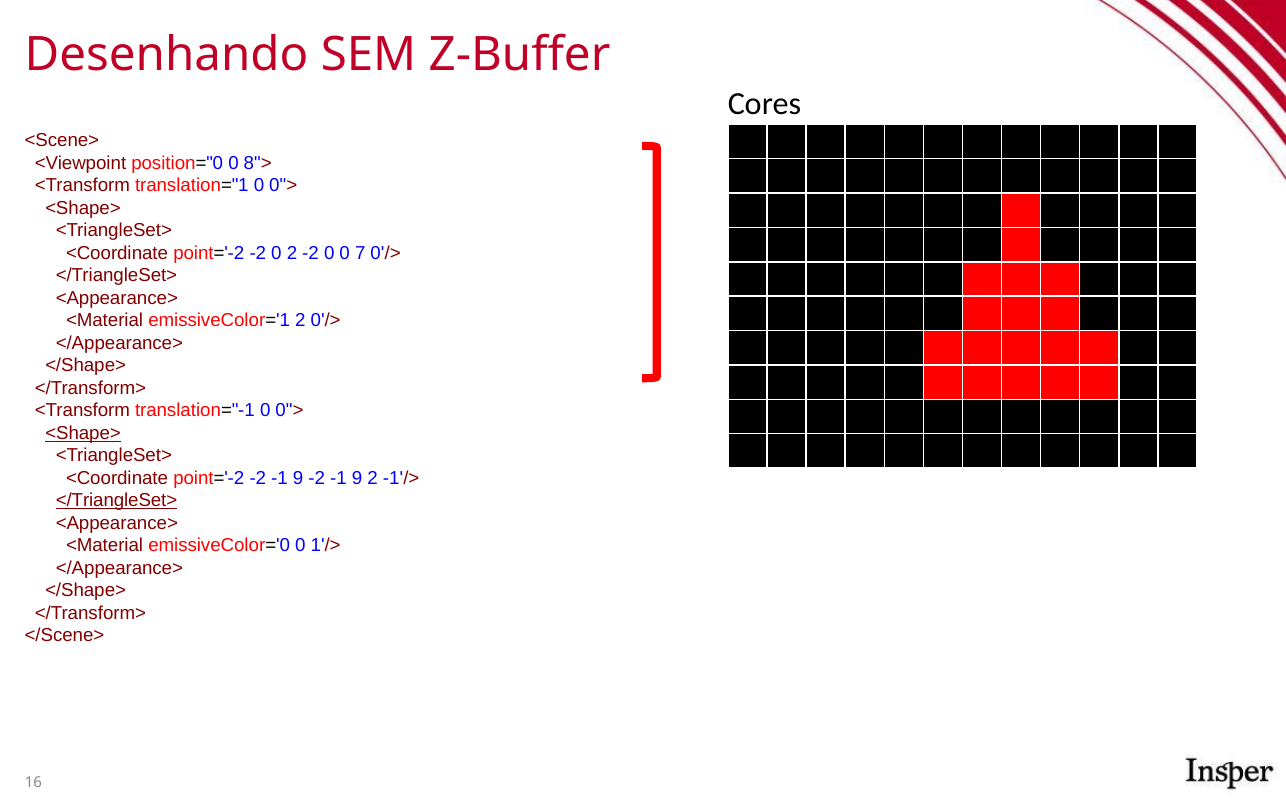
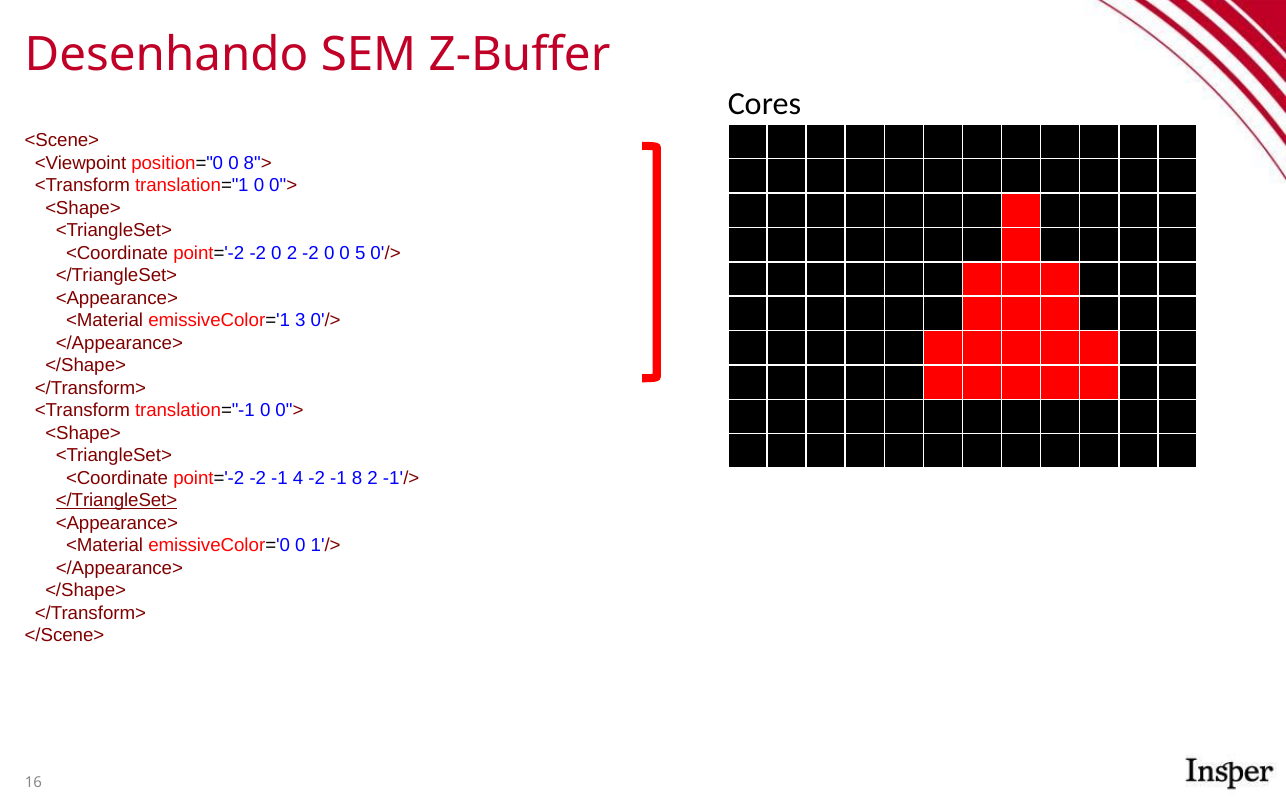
7: 7 -> 5 (360, 253)
emissiveColor='1 2: 2 -> 3 (300, 320)
<Shape> underline: present -> none (83, 433)
point='-2 -2 -1 9: 9 -> 4 (298, 478)
9: 9 -> 8 (357, 478)
